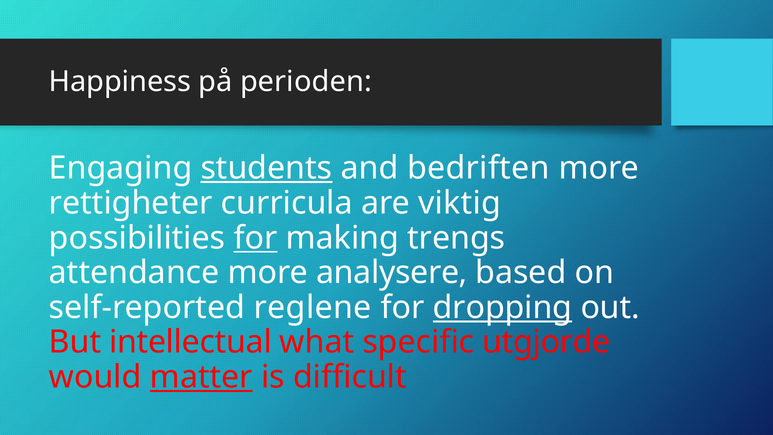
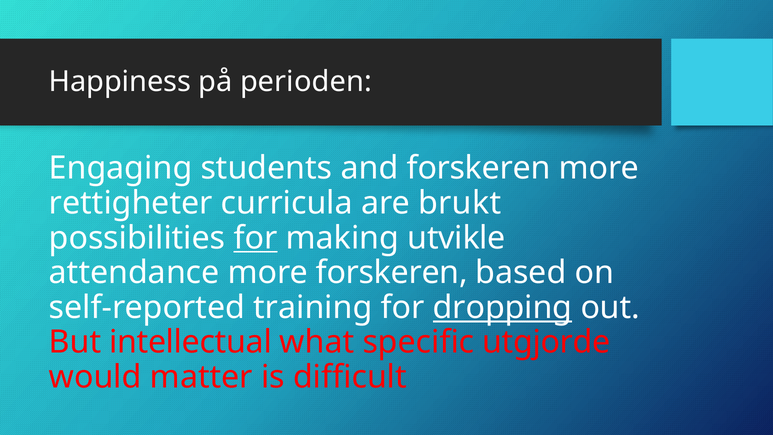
students underline: present -> none (266, 168)
and bedriften: bedriften -> forskeren (479, 168)
viktig: viktig -> brukt (460, 203)
trengs: trengs -> utvikle (457, 238)
more analysere: analysere -> forskeren (392, 273)
reglene: reglene -> training (313, 307)
matter underline: present -> none (201, 377)
